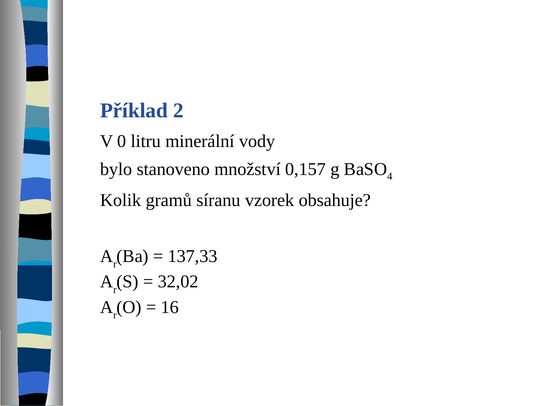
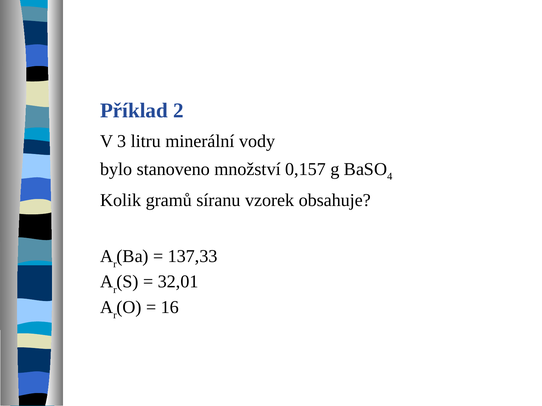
0: 0 -> 3 (122, 141)
32,02: 32,02 -> 32,01 (178, 282)
